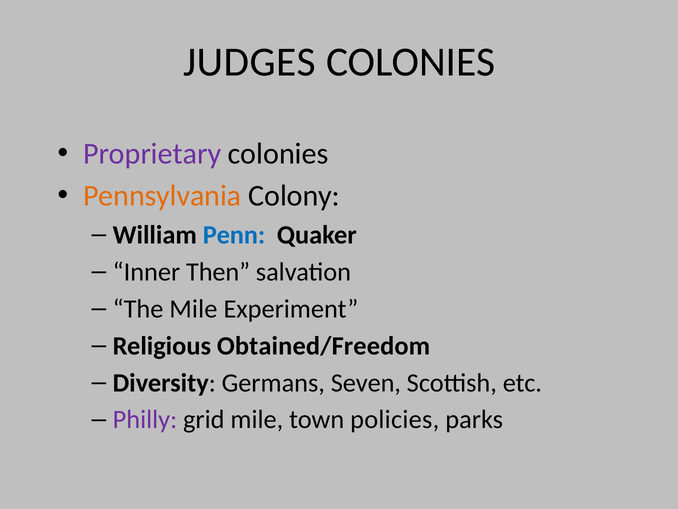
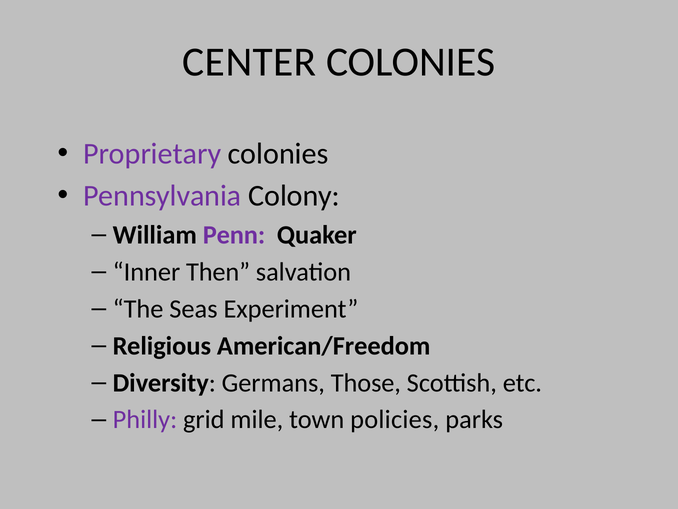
JUDGES: JUDGES -> CENTER (249, 62)
Pennsylvania colour: orange -> purple (162, 196)
Penn colour: blue -> purple (234, 235)
The Mile: Mile -> Seas (193, 309)
Obtained/Freedom: Obtained/Freedom -> American/Freedom (324, 345)
Seven: Seven -> Those (366, 382)
